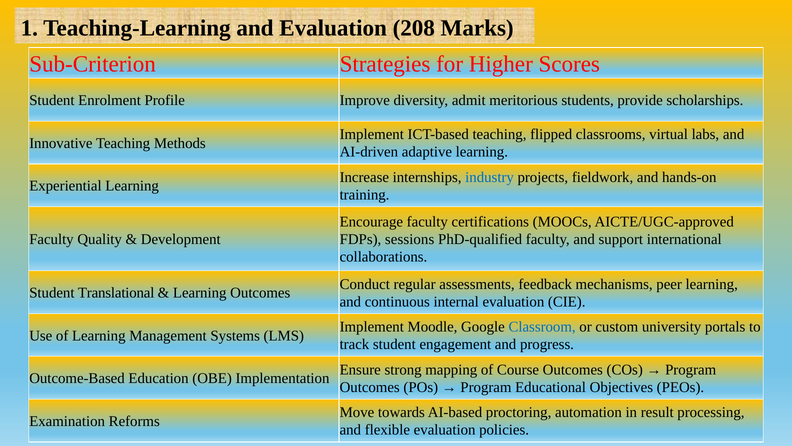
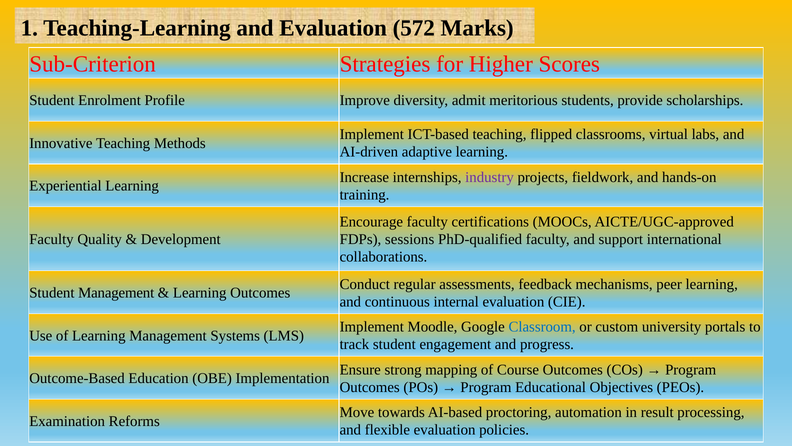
208: 208 -> 572 (414, 28)
industry colour: blue -> purple (490, 177)
Student Translational: Translational -> Management (116, 293)
